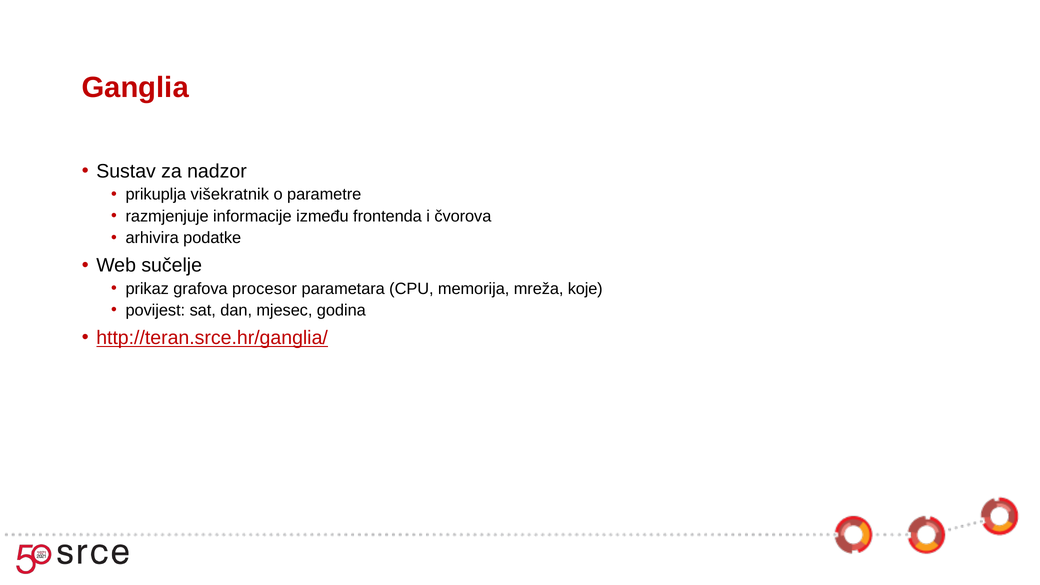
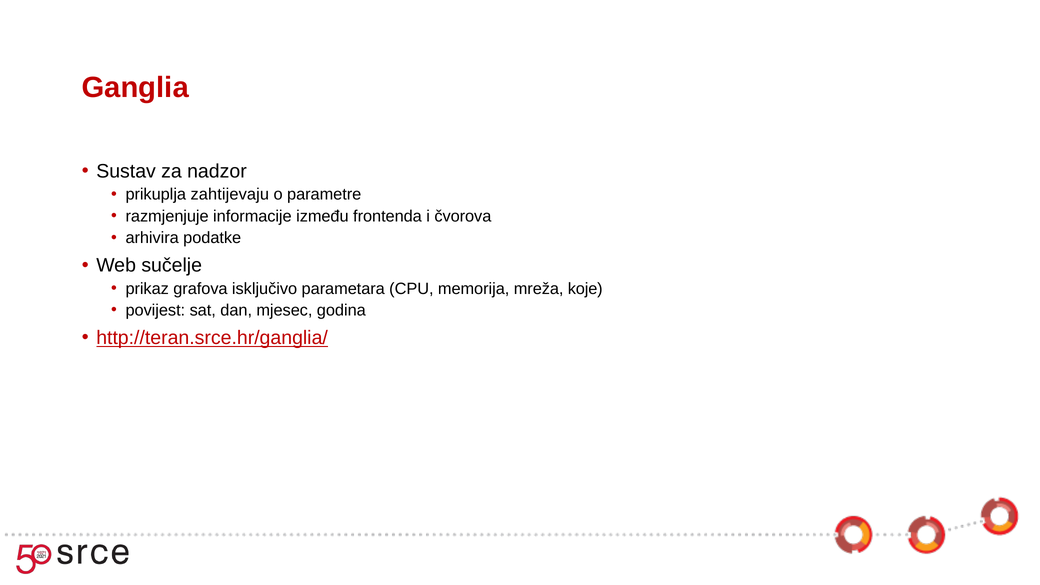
višekratnik: višekratnik -> zahtijevaju (230, 195)
procesor: procesor -> isključivo (265, 289)
